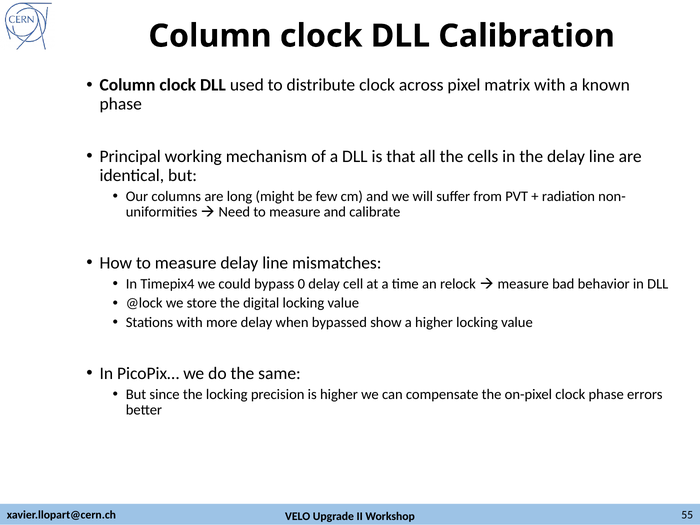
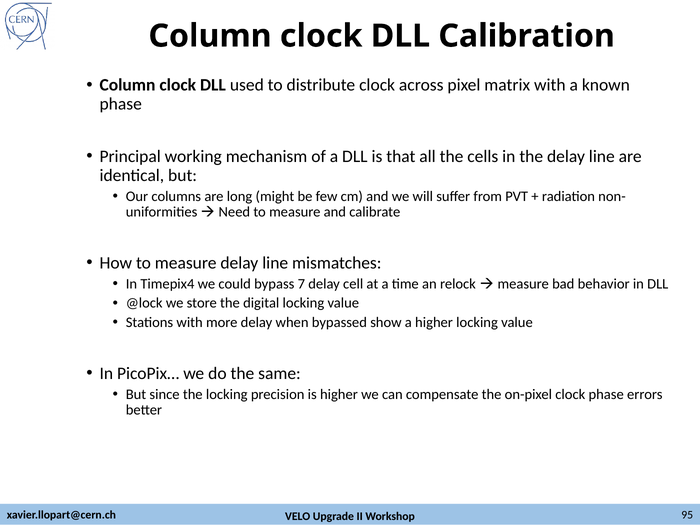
0: 0 -> 7 (301, 284)
55: 55 -> 95 (687, 515)
